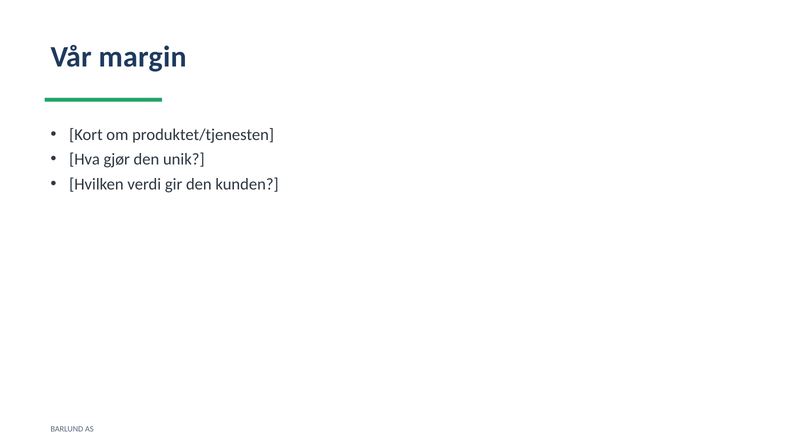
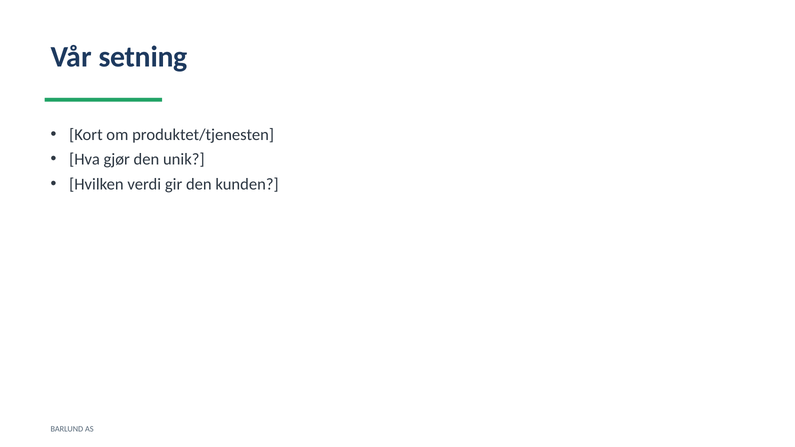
margin: margin -> setning (143, 57)
